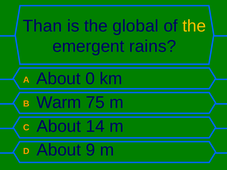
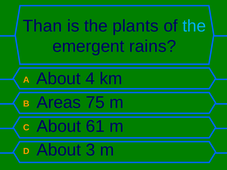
global: global -> plants (136, 26)
the colour: yellow -> light blue (194, 26)
0: 0 -> 4 (90, 79)
Warm: Warm -> Areas (59, 103)
14: 14 -> 61 (95, 126)
9: 9 -> 3 (90, 150)
